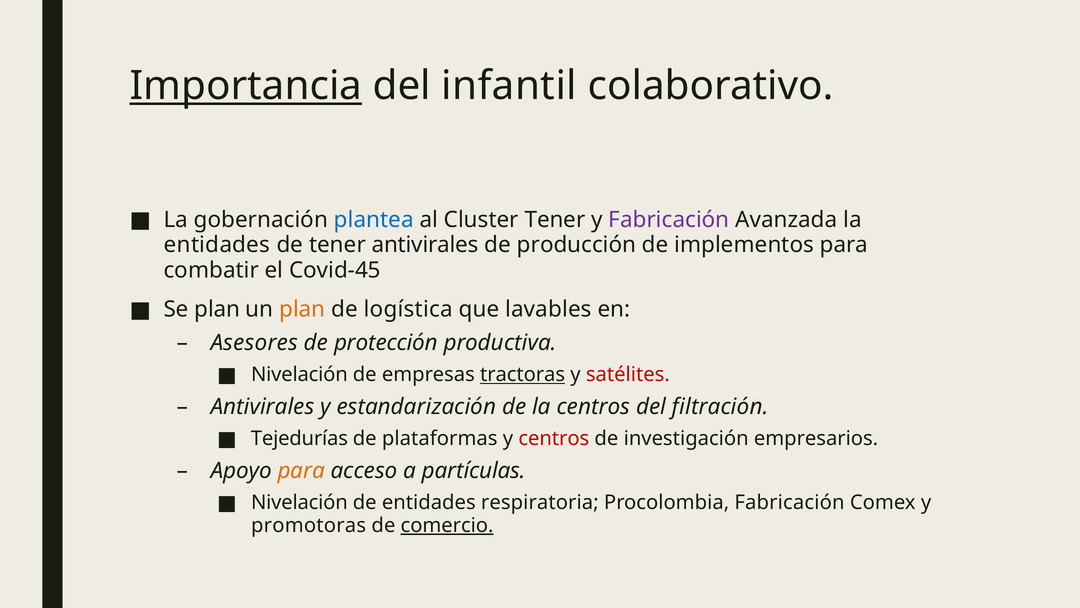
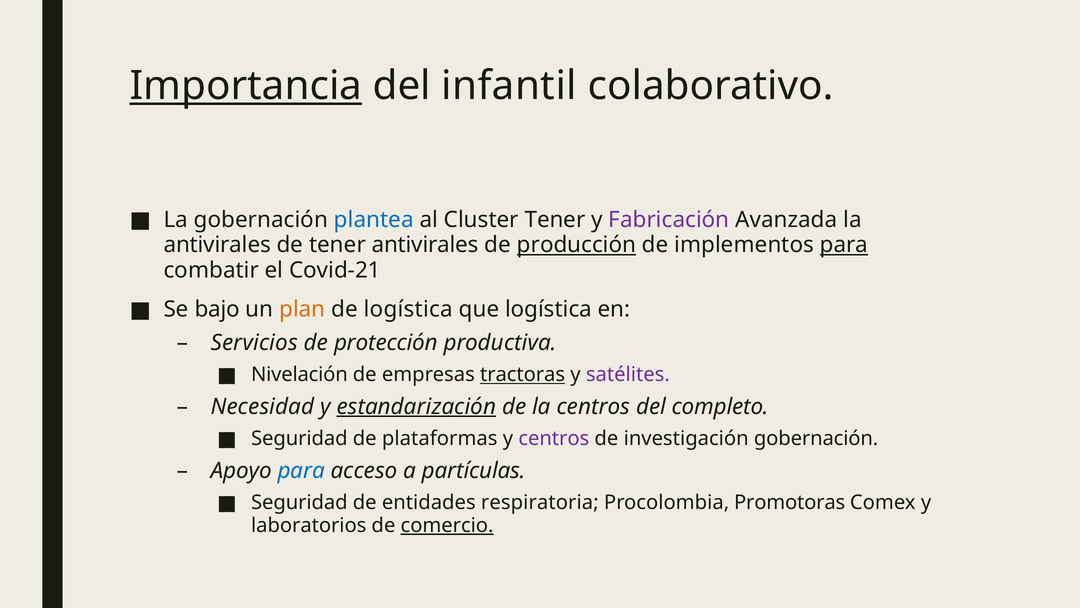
entidades: entidades -> antivirales (217, 245)
producción underline: none -> present (577, 245)
para underline: none -> present (844, 245)
Covid-45: Covid-45 -> Covid-21 (335, 270)
Se plan: plan -> bajo (217, 309)
que lavables: lavables -> logística (549, 309)
Asesores: Asesores -> Servicios (254, 342)
satélites colour: red -> purple (628, 374)
Antivirales: Antivirales -> Necesidad (262, 406)
estandarización underline: none -> present (416, 406)
filtración: filtración -> completo (720, 406)
Tejedurías: Tejedurías -> Seguridad (299, 438)
centros colour: red -> purple (554, 438)
investigación empresarios: empresarios -> gobernación (816, 438)
para colour: orange -> blue (301, 470)
Nivelación: Nivelación -> Seguridad (299, 502)
Procolombia Fabricación: Fabricación -> Promotoras (790, 502)
promotoras: promotoras -> laboratorios (309, 525)
